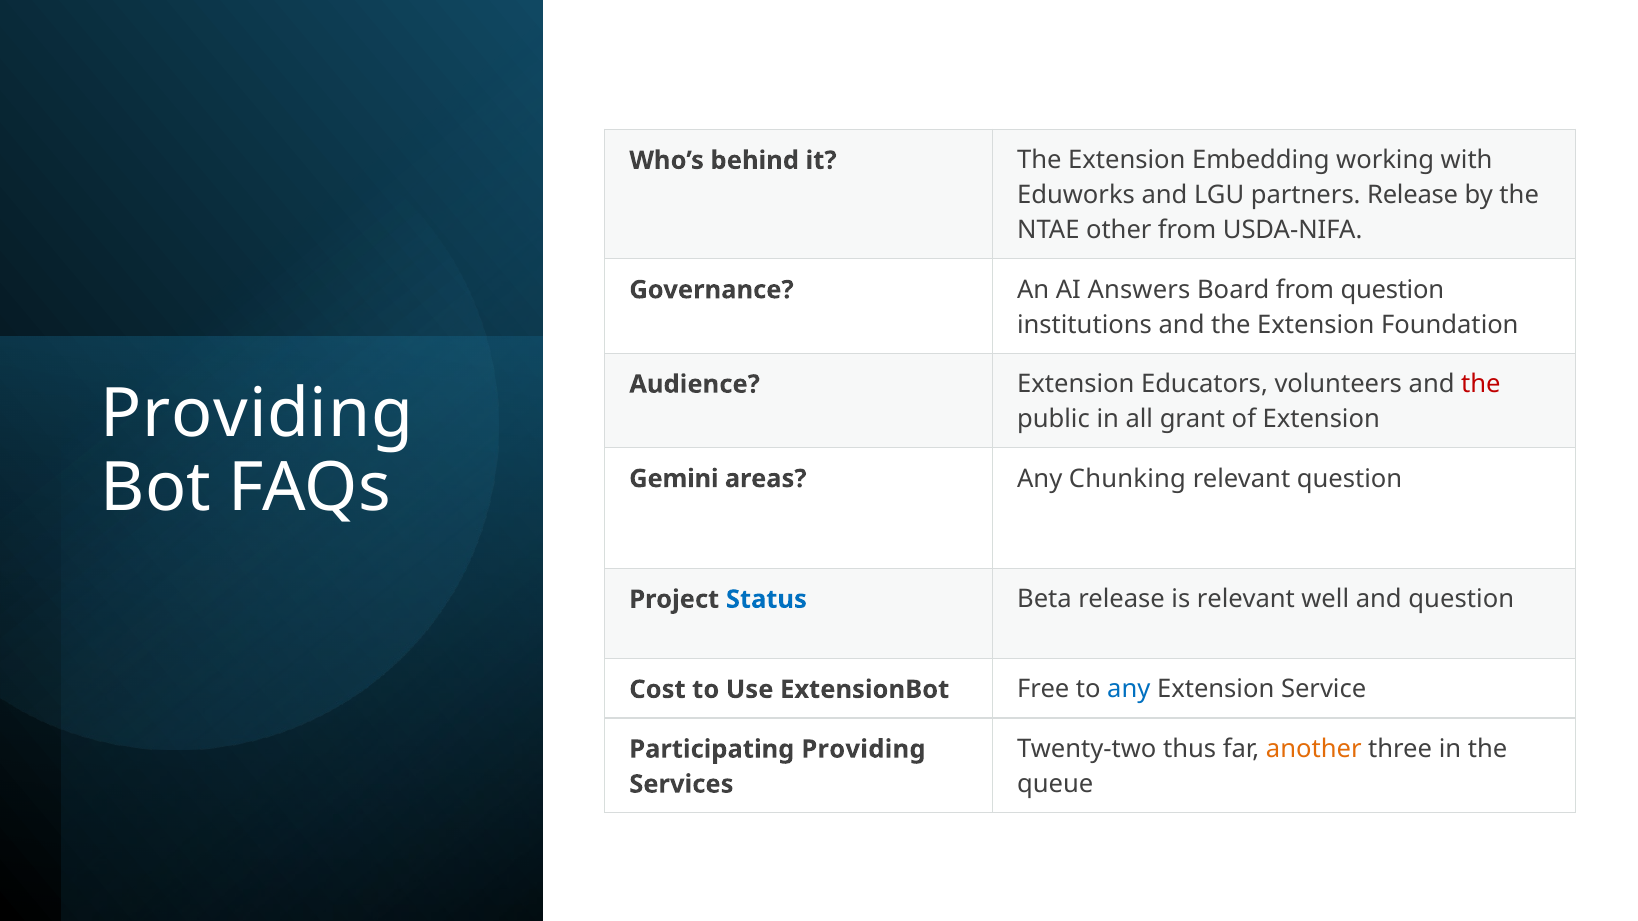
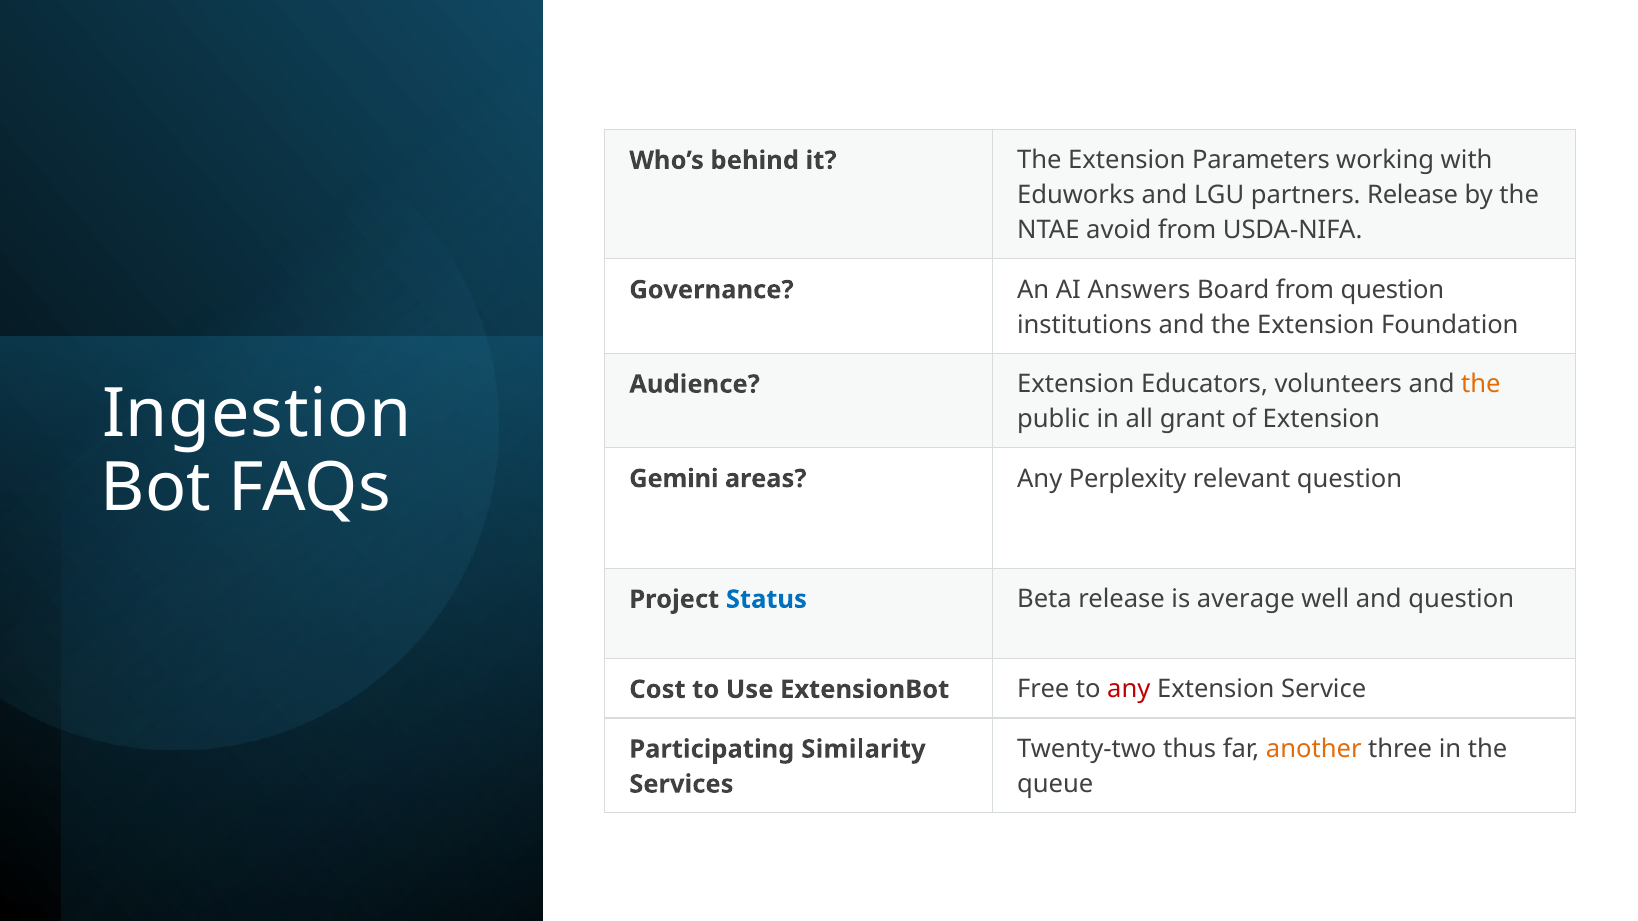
Embedding: Embedding -> Parameters (1261, 160)
other: other -> avoid (1119, 231)
the colour: red -> orange (1481, 384)
Providing: Providing -> Ingestion (257, 414)
Chunking: Chunking -> Perplexity (1128, 479)
is relevant: relevant -> average (1246, 600)
any colour: blue -> red (1129, 690)
Participating Providing: Providing -> Similarity (863, 749)
